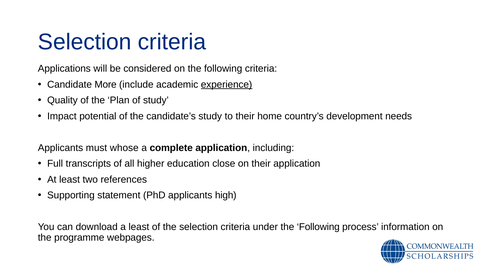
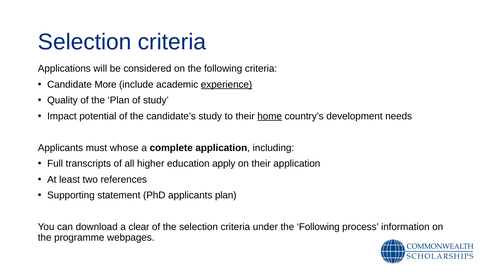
home underline: none -> present (270, 116)
close: close -> apply (224, 163)
applicants high: high -> plan (226, 195)
a least: least -> clear (139, 227)
